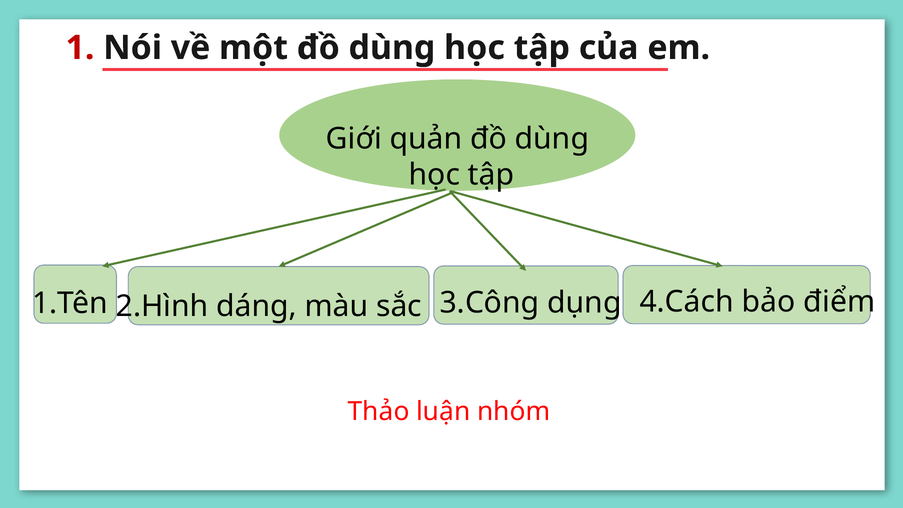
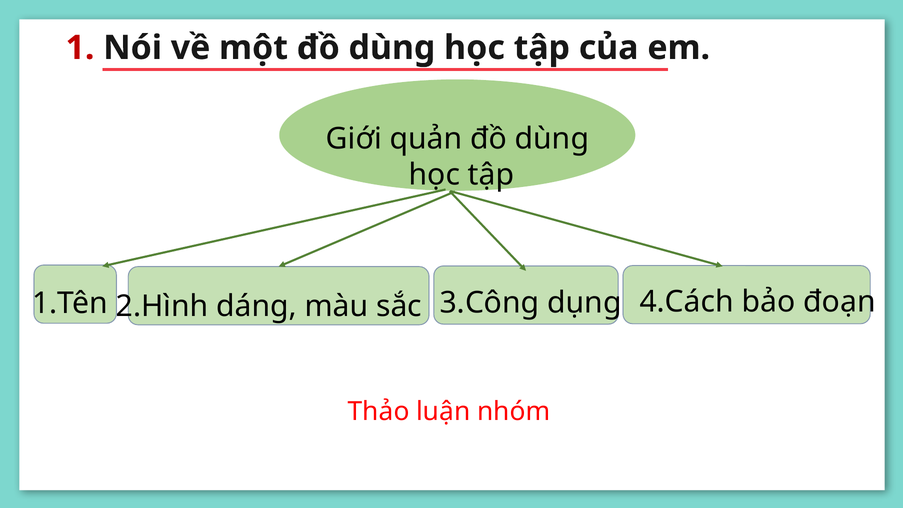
điểm: điểm -> đoạn (839, 302)
